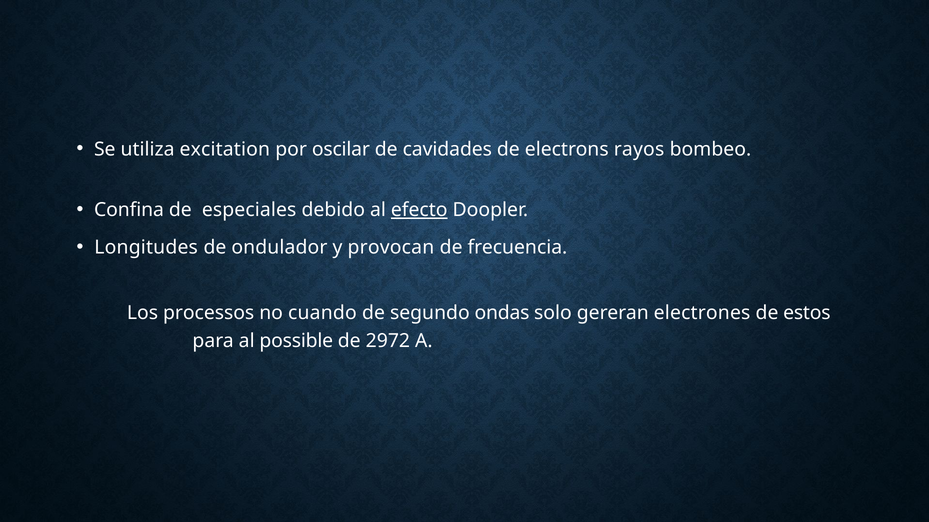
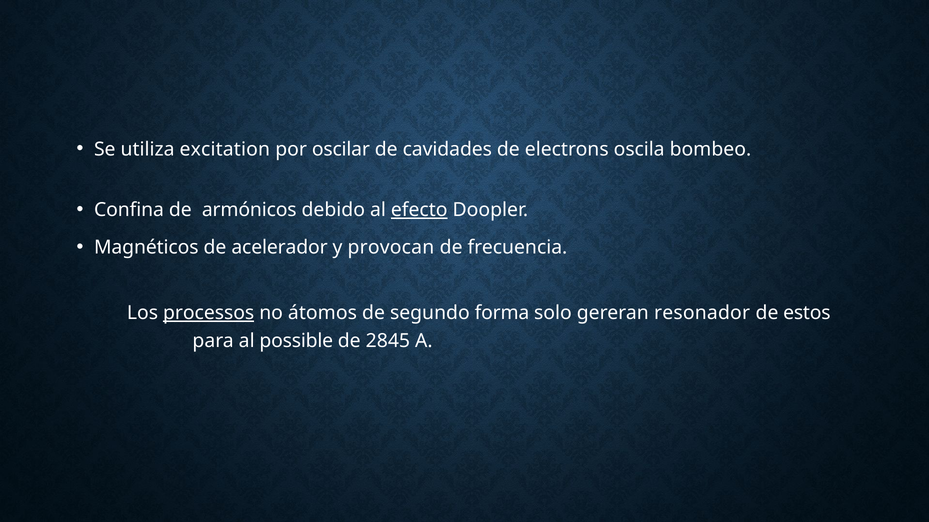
rayos: rayos -> oscila (639, 149)
especiales: especiales -> armónicos (249, 210)
Longitudes: Longitudes -> Magnéticos (146, 248)
ondulador: ondulador -> acelerador (280, 248)
processos underline: none -> present (209, 313)
cuando: cuando -> átomos (322, 313)
ondas: ondas -> forma (502, 313)
electrones: electrones -> resonador (702, 313)
2972: 2972 -> 2845 (388, 341)
